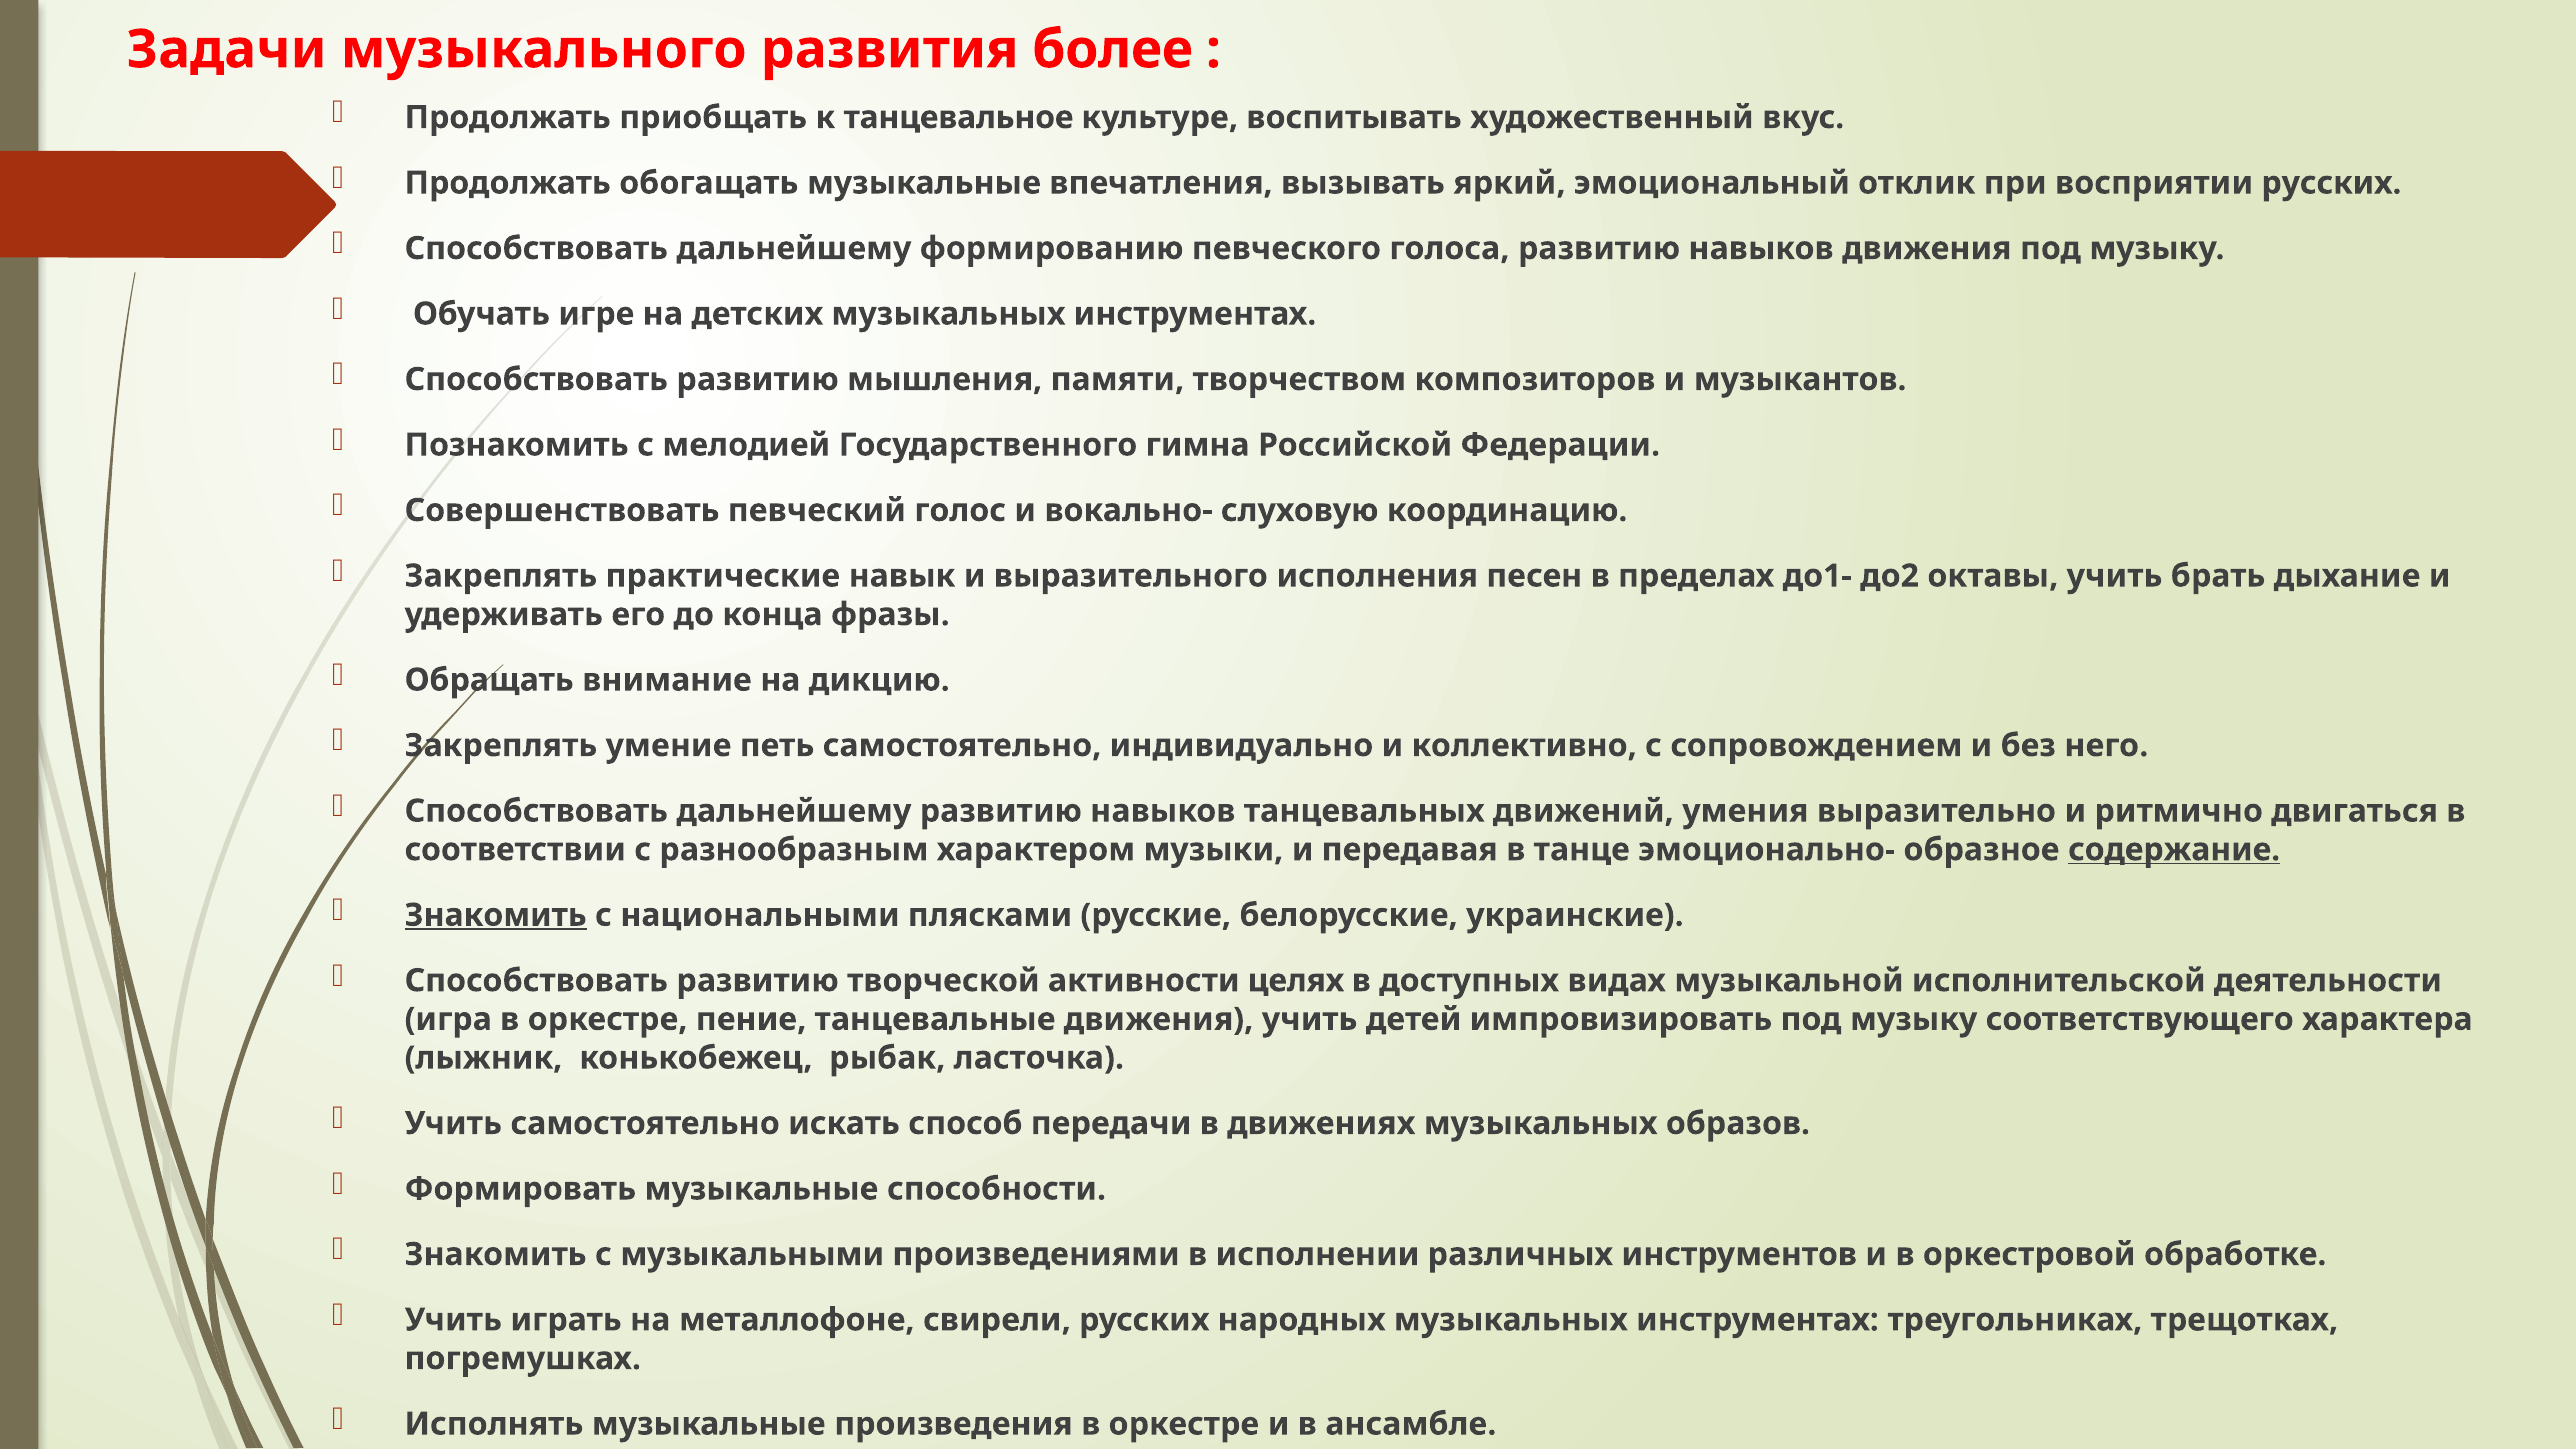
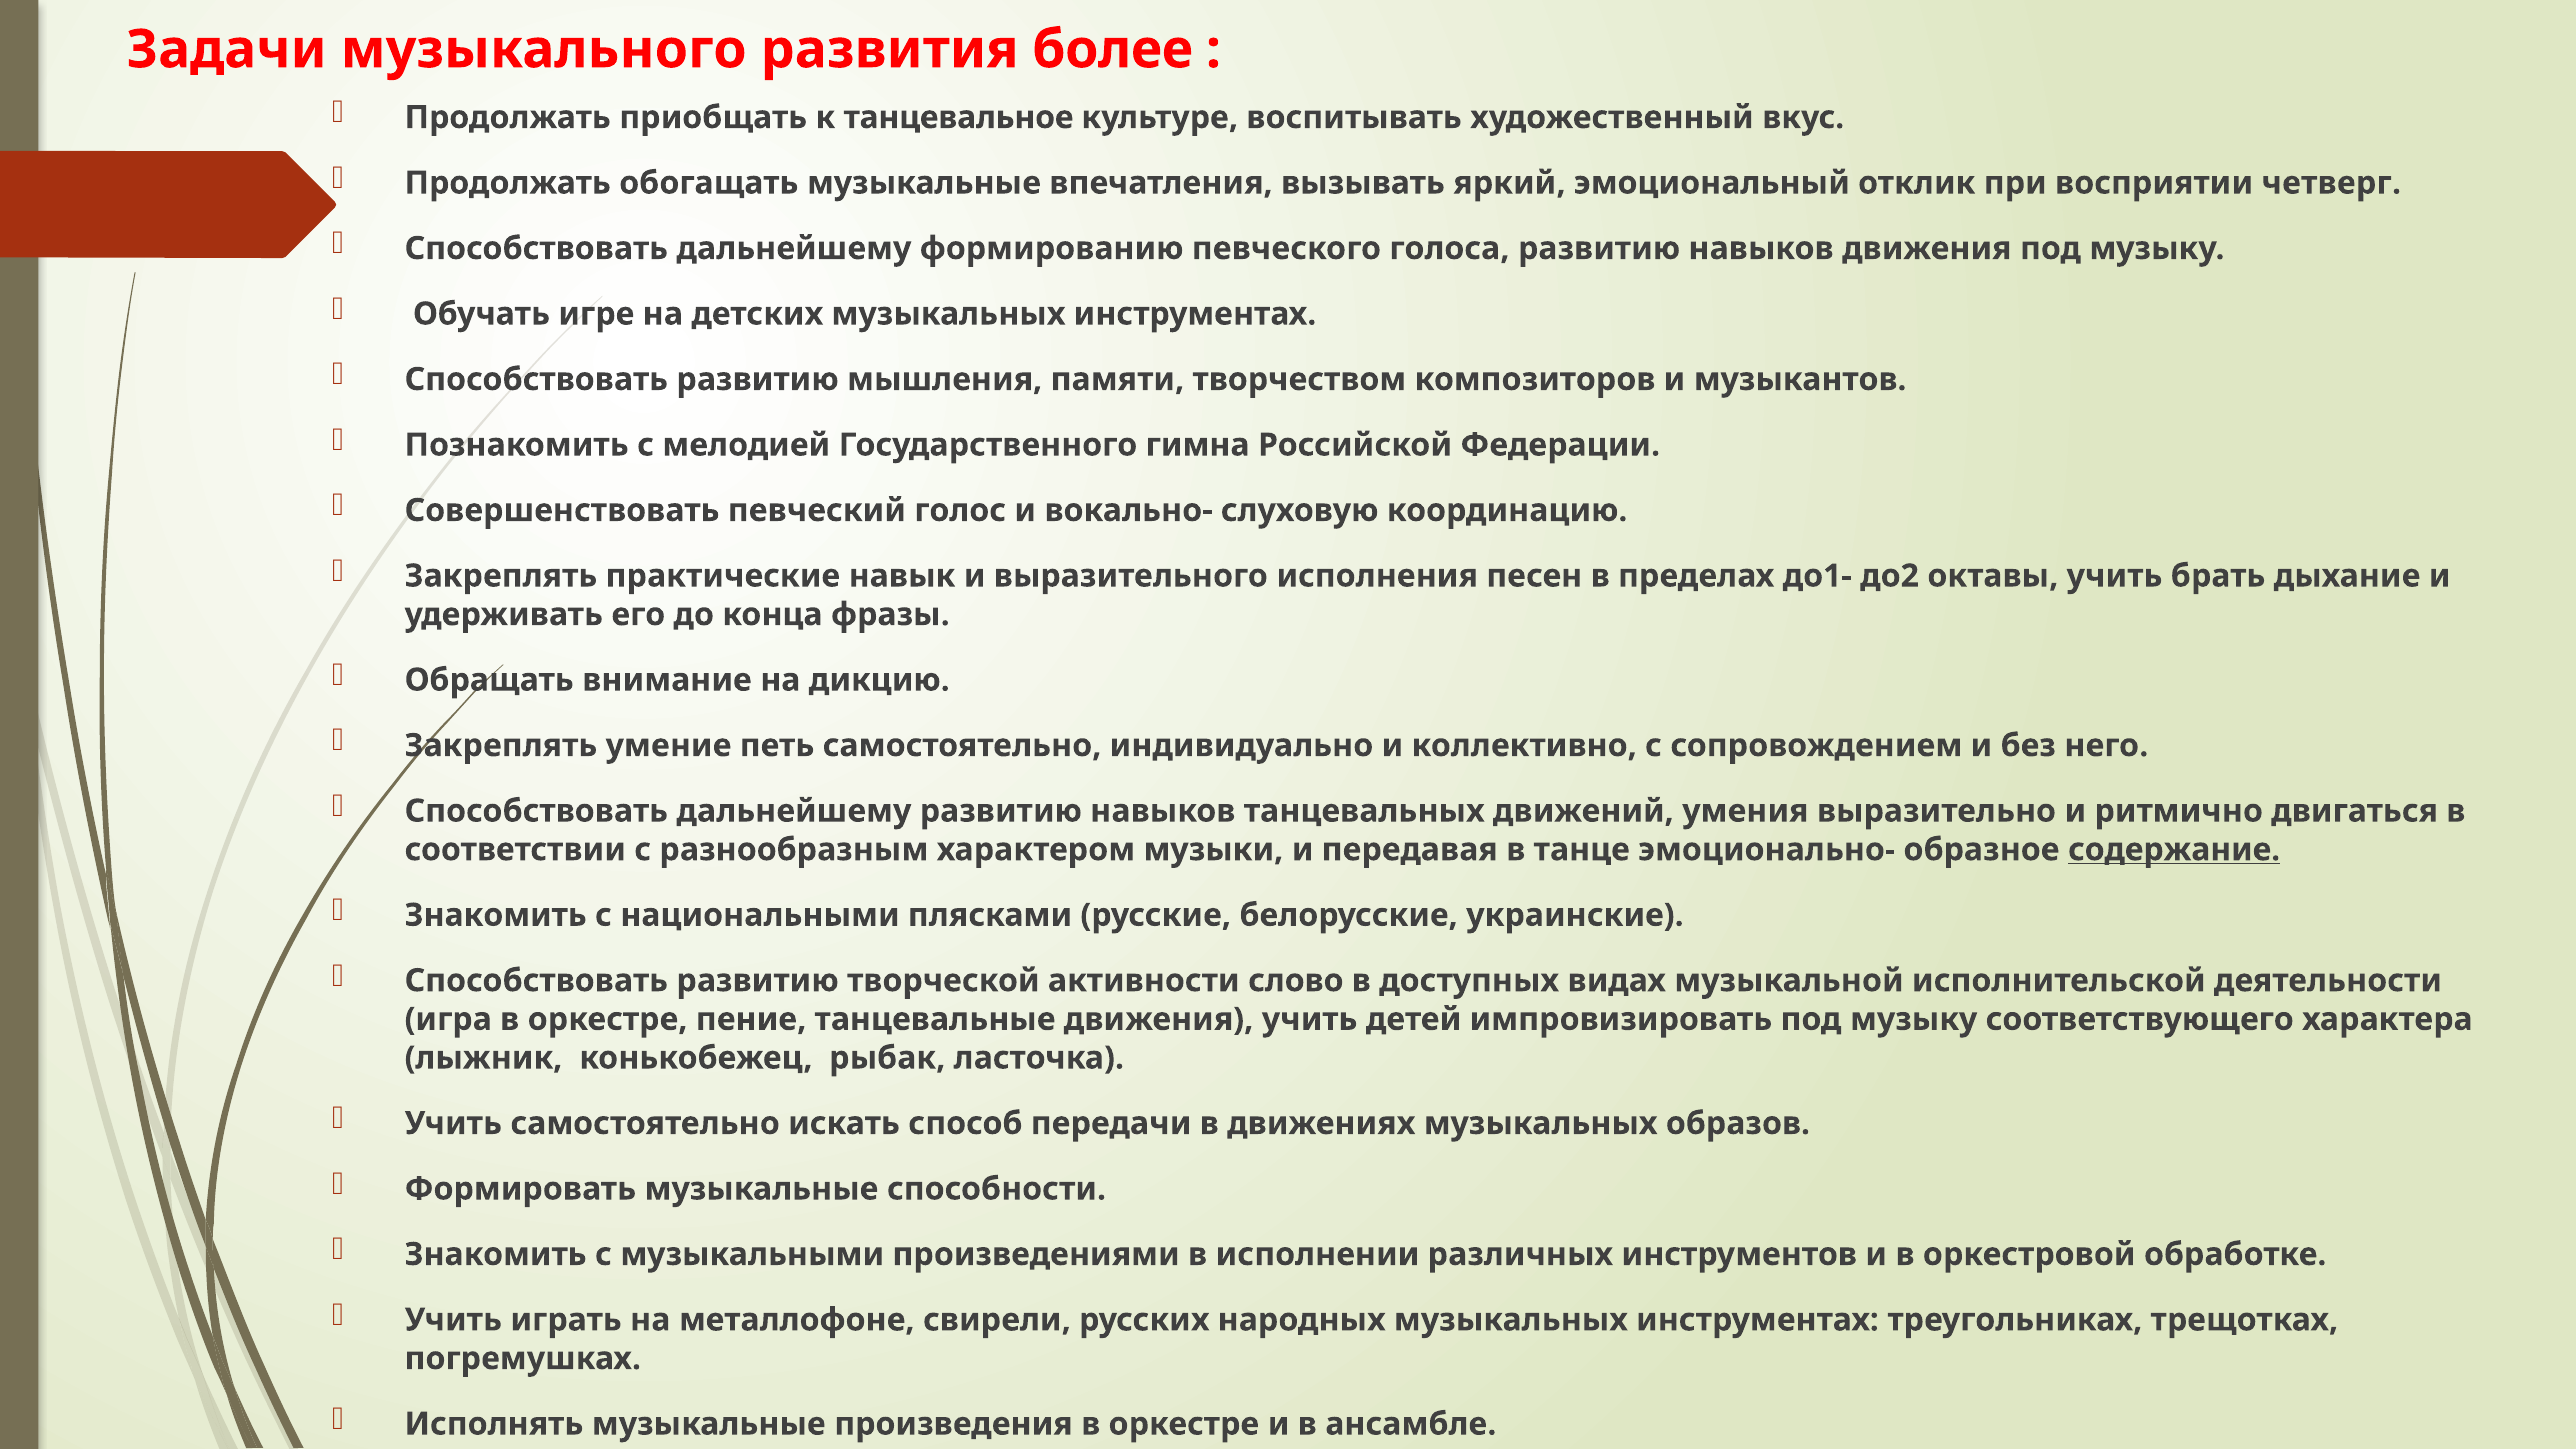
восприятии русских: русских -> четверг (2331, 183)
Знакомить underline: present -> none (496, 915)
целях: целях -> слово (1296, 981)
